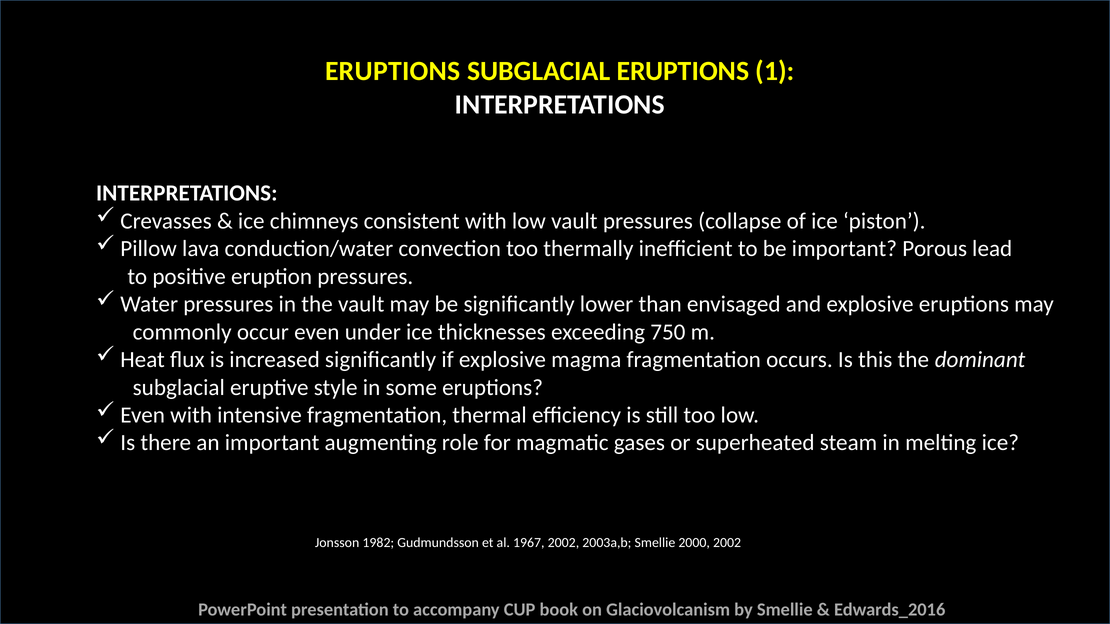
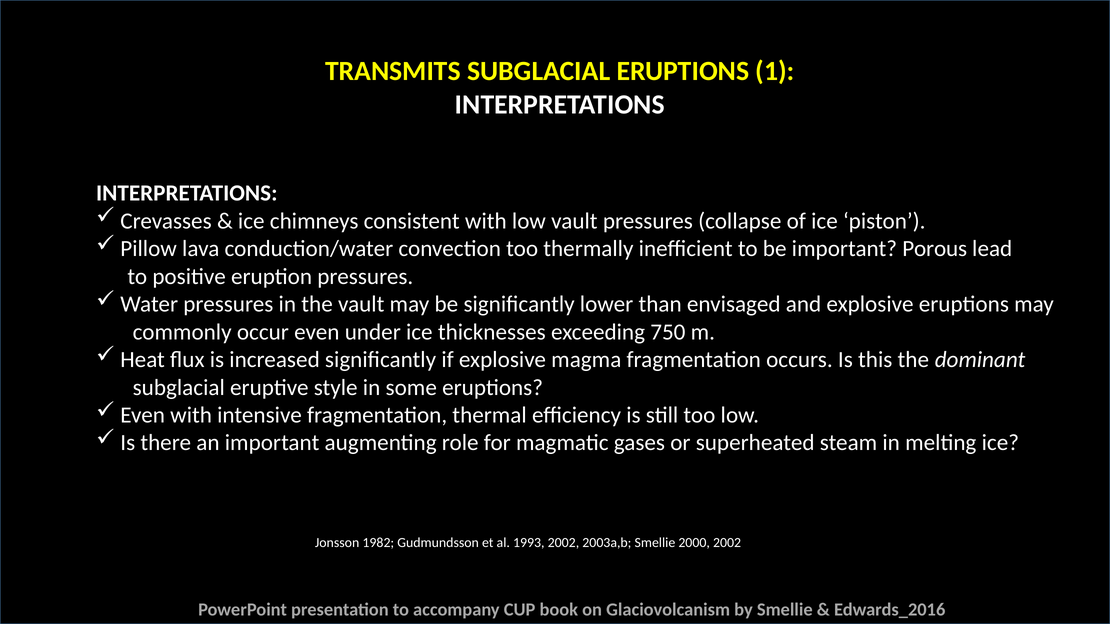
ERUPTIONS: ERUPTIONS -> TRANSMITS (393, 71)
1967: 1967 -> 1993 (529, 543)
